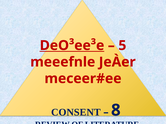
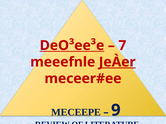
5: 5 -> 7 (122, 46)
JeÀer underline: none -> present (117, 62)
CONSENT: CONSENT -> MECEEPE (76, 113)
8: 8 -> 9 (116, 111)
